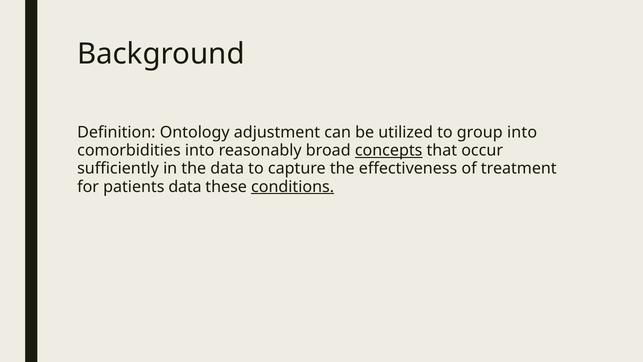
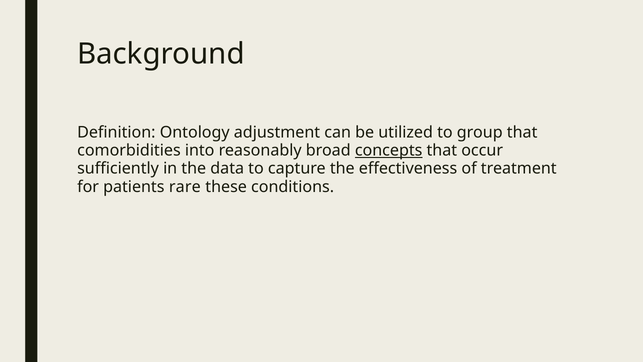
group into: into -> that (522, 132)
patients data: data -> rare (185, 187)
conditions underline: present -> none (293, 187)
